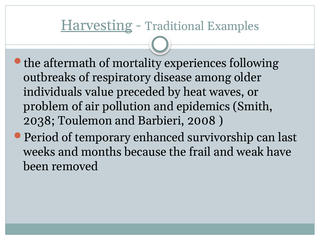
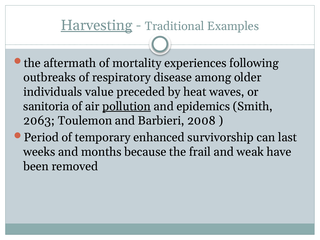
problem: problem -> sanitoria (46, 106)
pollution underline: none -> present (127, 106)
2038: 2038 -> 2063 (39, 121)
